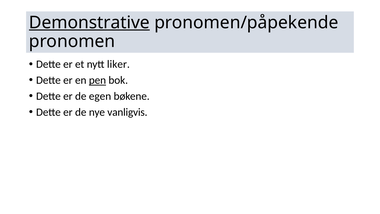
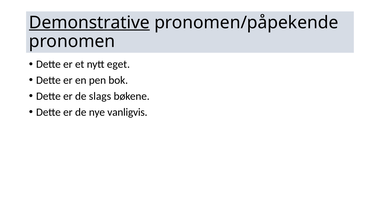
liker: liker -> eget (118, 64)
pen underline: present -> none (97, 80)
egen: egen -> slags (100, 96)
